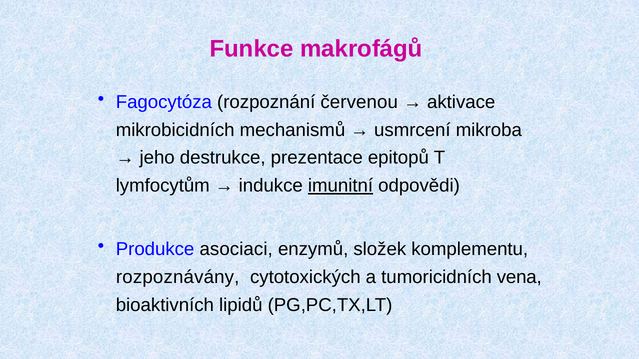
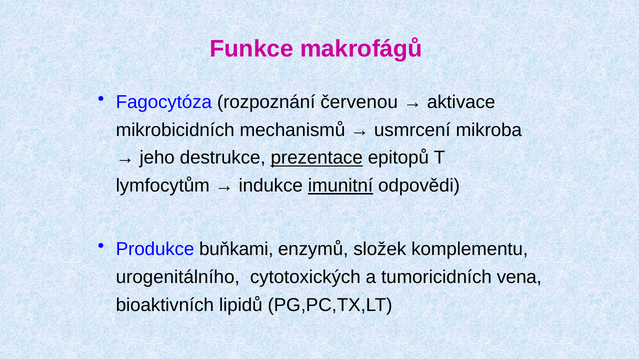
prezentace underline: none -> present (317, 158)
asociaci: asociaci -> buňkami (236, 249)
rozpoznávány: rozpoznávány -> urogenitálního (178, 277)
